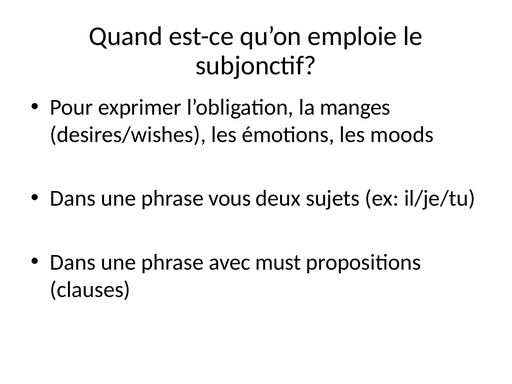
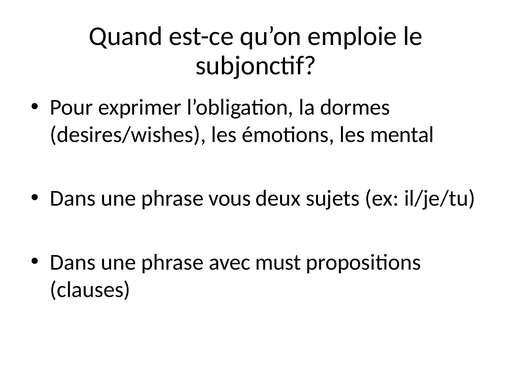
manges: manges -> dormes (355, 107)
moods: moods -> mental (402, 135)
